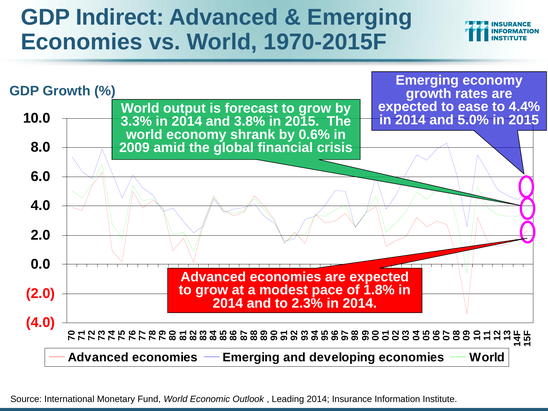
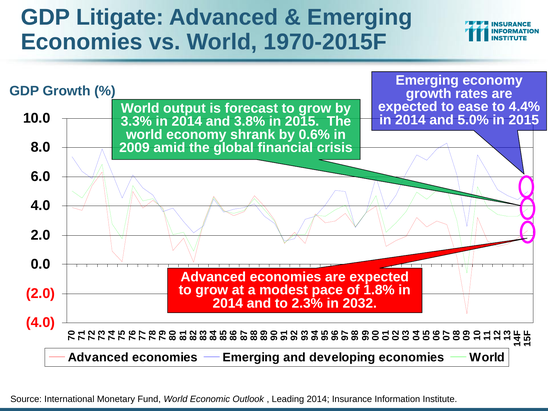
Indirect: Indirect -> Litigate (120, 17)
2.3% in 2014: 2014 -> 2032 (360, 303)
